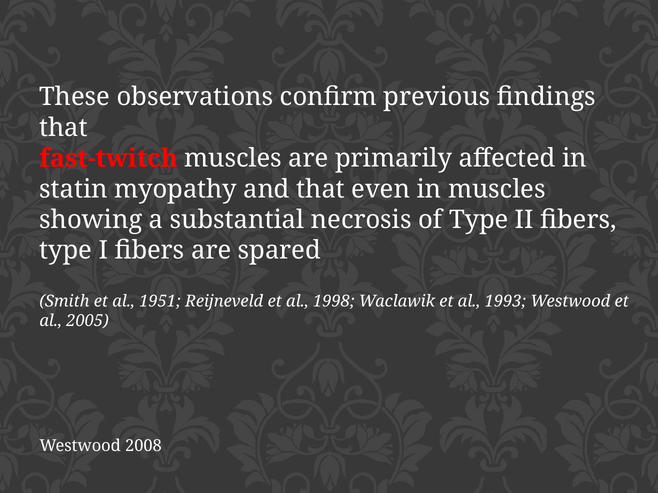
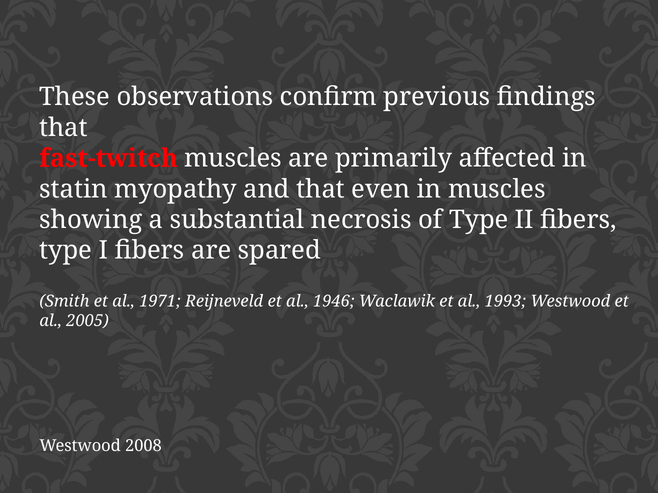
1951: 1951 -> 1971 (160, 302)
1998: 1998 -> 1946 (334, 302)
